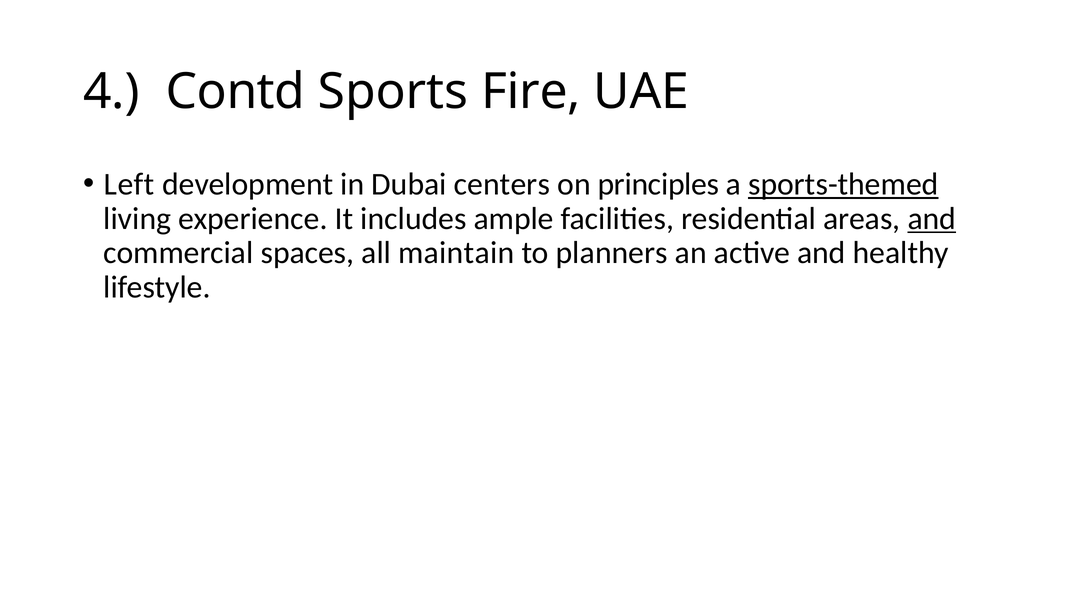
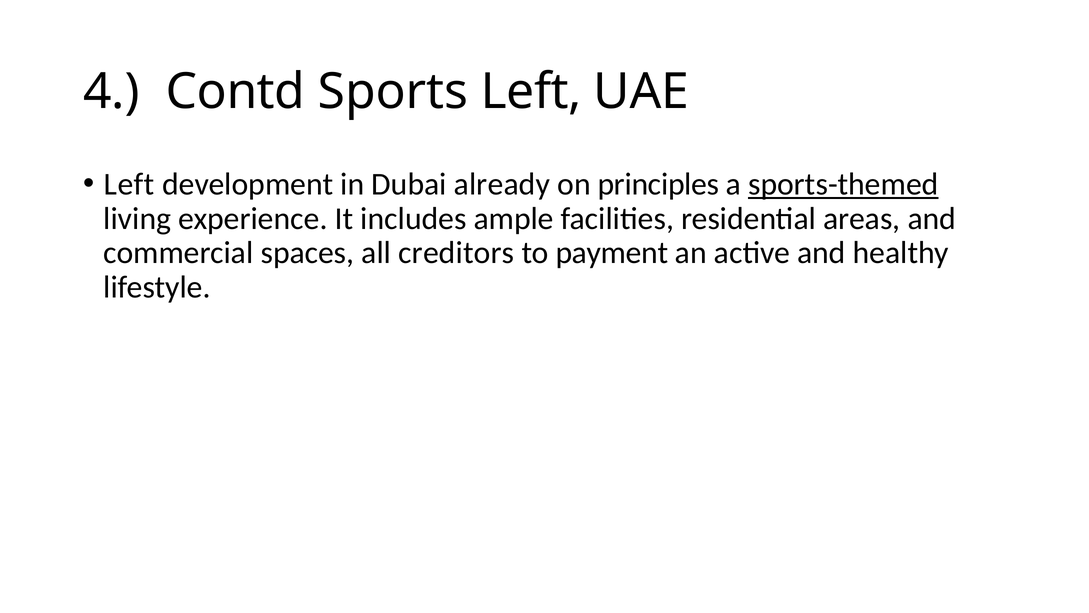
Sports Fire: Fire -> Left (531, 91)
centers: centers -> already (502, 184)
and underline: present -> none (932, 218)
maintain: maintain -> creditors (456, 253)
planners: planners -> payment (612, 253)
